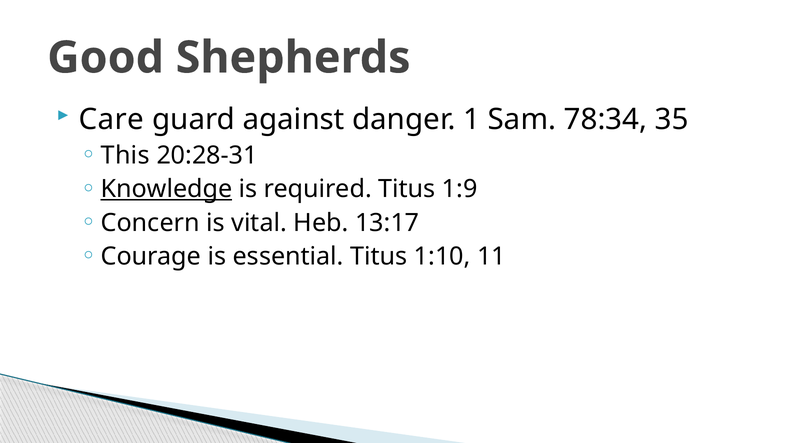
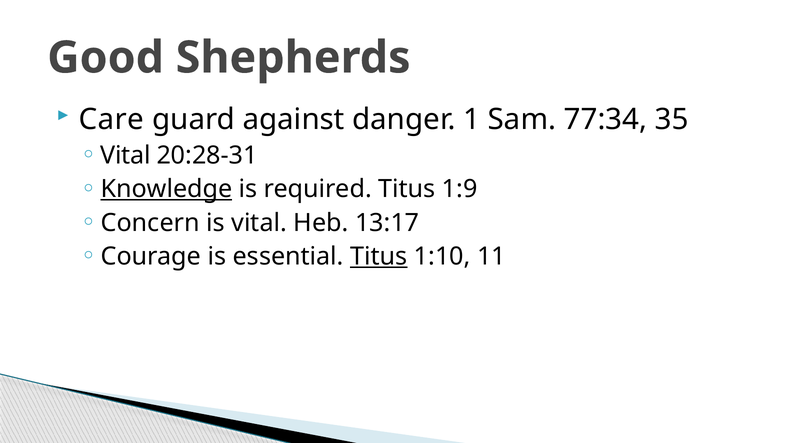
78:34: 78:34 -> 77:34 (605, 119)
This: This -> Vital (126, 156)
Titus underline: none -> present (379, 257)
